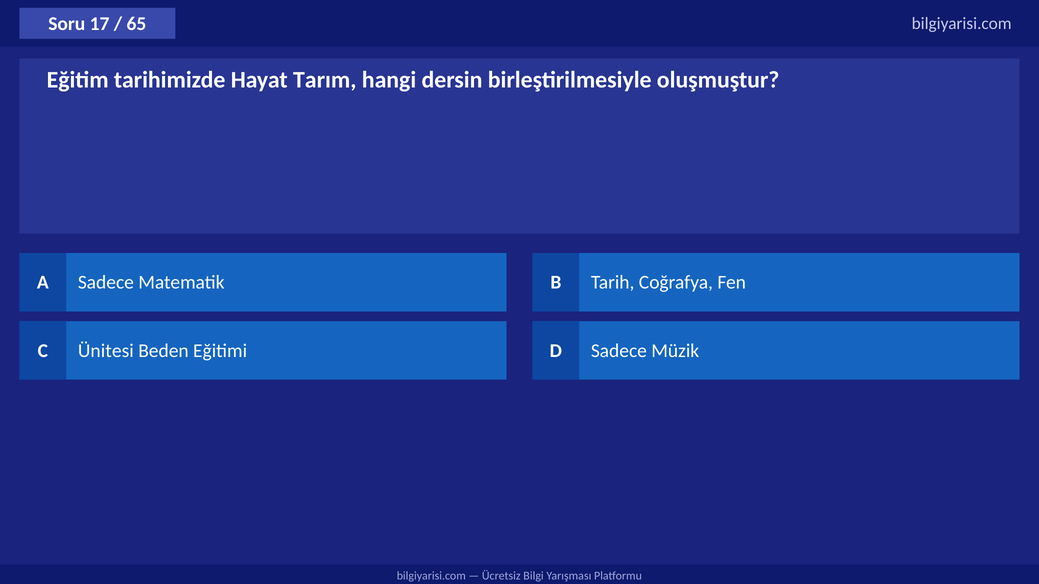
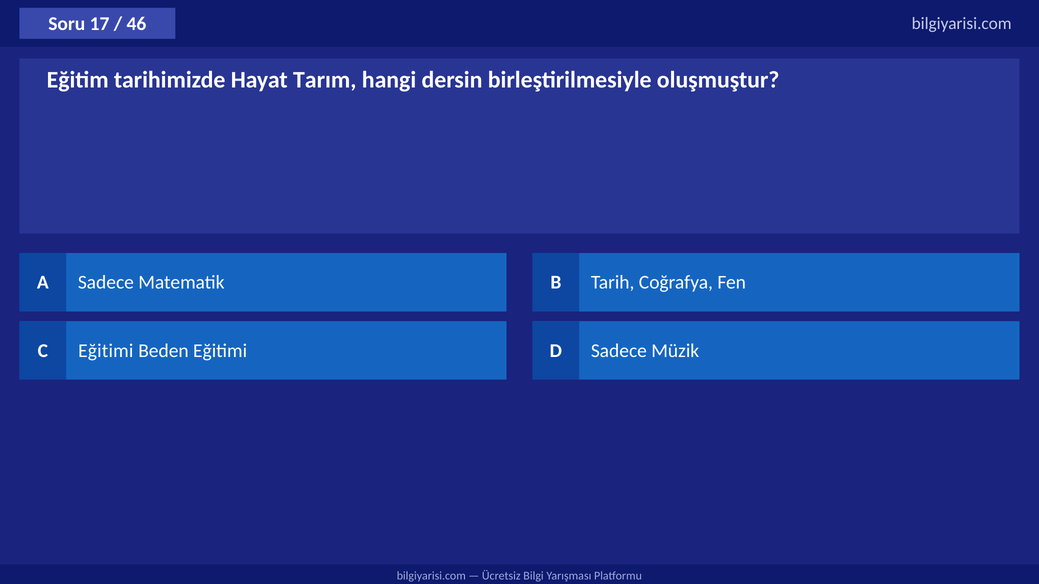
65: 65 -> 46 (136, 24)
C Ünitesi: Ünitesi -> Eğitimi (106, 351)
